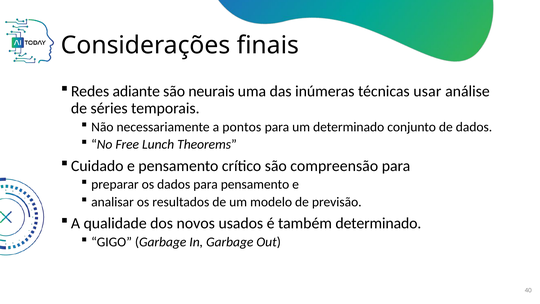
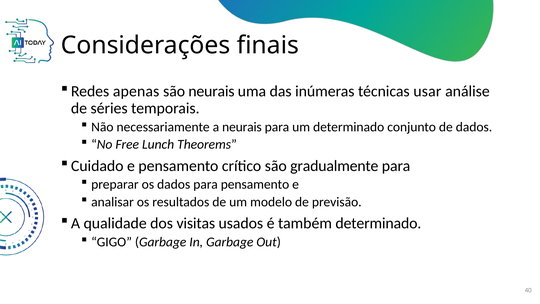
adiante: adiante -> apenas (136, 91)
a pontos: pontos -> neurais (242, 127)
compreensão: compreensão -> gradualmente (334, 166)
novos: novos -> visitas (196, 223)
